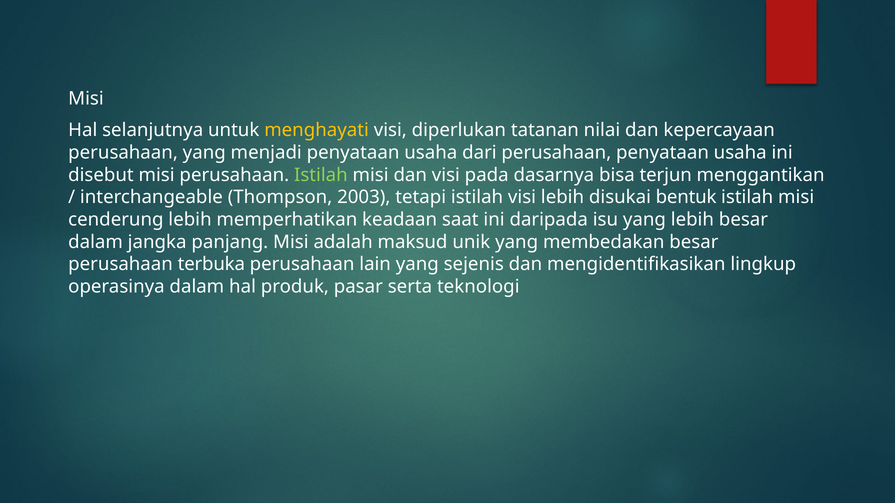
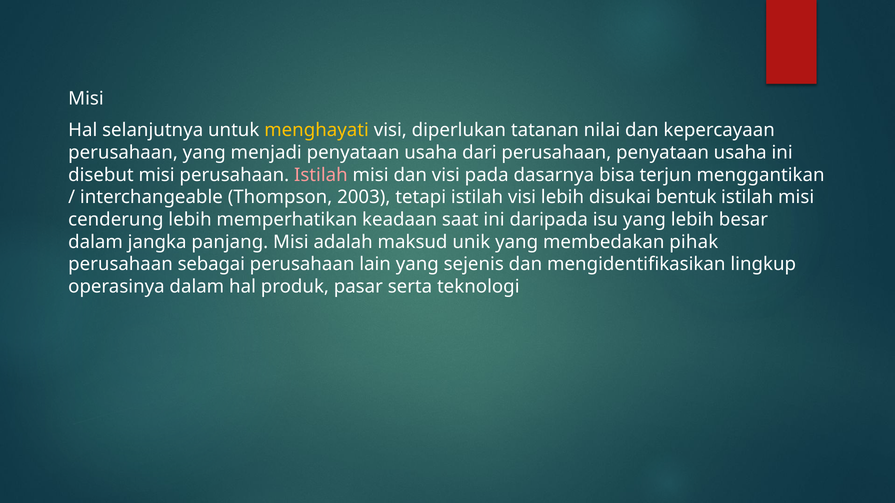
Istilah colour: light green -> pink (321, 175)
membedakan besar: besar -> pihak (694, 242)
terbuka: terbuka -> sebagai (211, 265)
